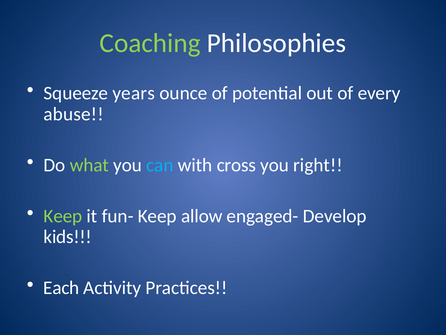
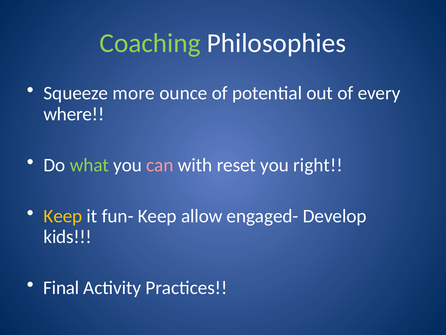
years: years -> more (134, 93)
abuse: abuse -> where (74, 114)
can colour: light blue -> pink (160, 165)
cross: cross -> reset (236, 165)
Keep colour: light green -> yellow (63, 216)
Each: Each -> Final (61, 287)
